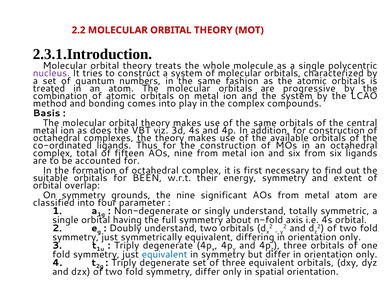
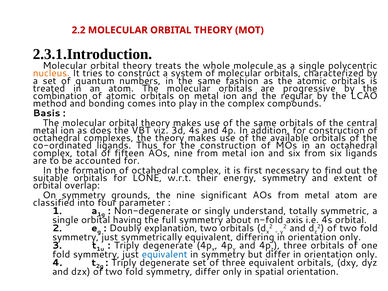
nucleus colour: purple -> orange (51, 73)
the system: system -> regular (297, 96)
BEEN: BEEN -> LONE (147, 178)
Doubly understand: understand -> explanation (171, 228)
